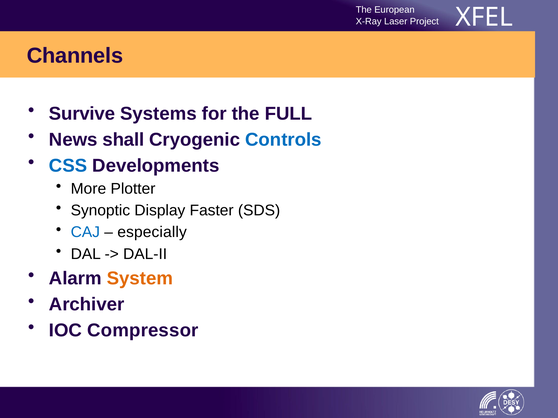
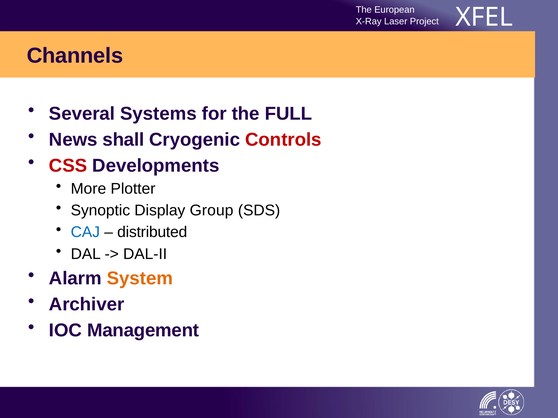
Survive: Survive -> Several (82, 114)
Controls colour: blue -> red (283, 140)
CSS colour: blue -> red (68, 166)
Faster: Faster -> Group (212, 211)
especially: especially -> distributed (152, 232)
Compressor: Compressor -> Management (143, 331)
